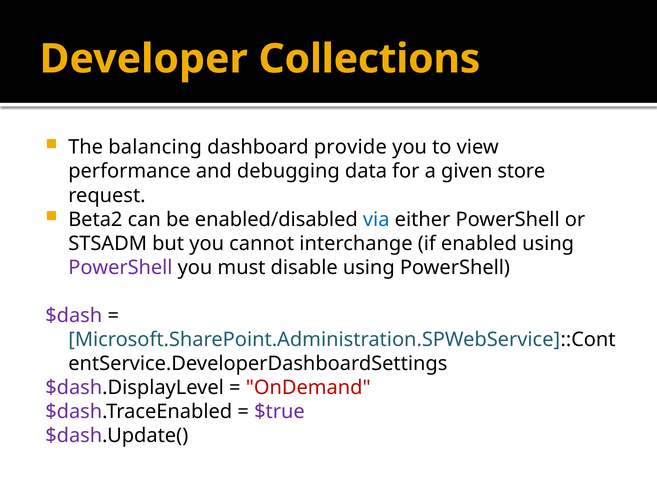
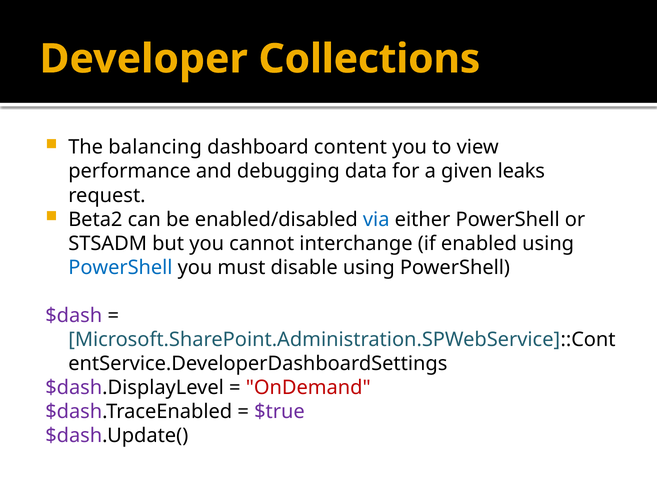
provide: provide -> content (350, 148)
store: store -> leaks (521, 172)
PowerShell colour: purple -> blue (120, 268)
